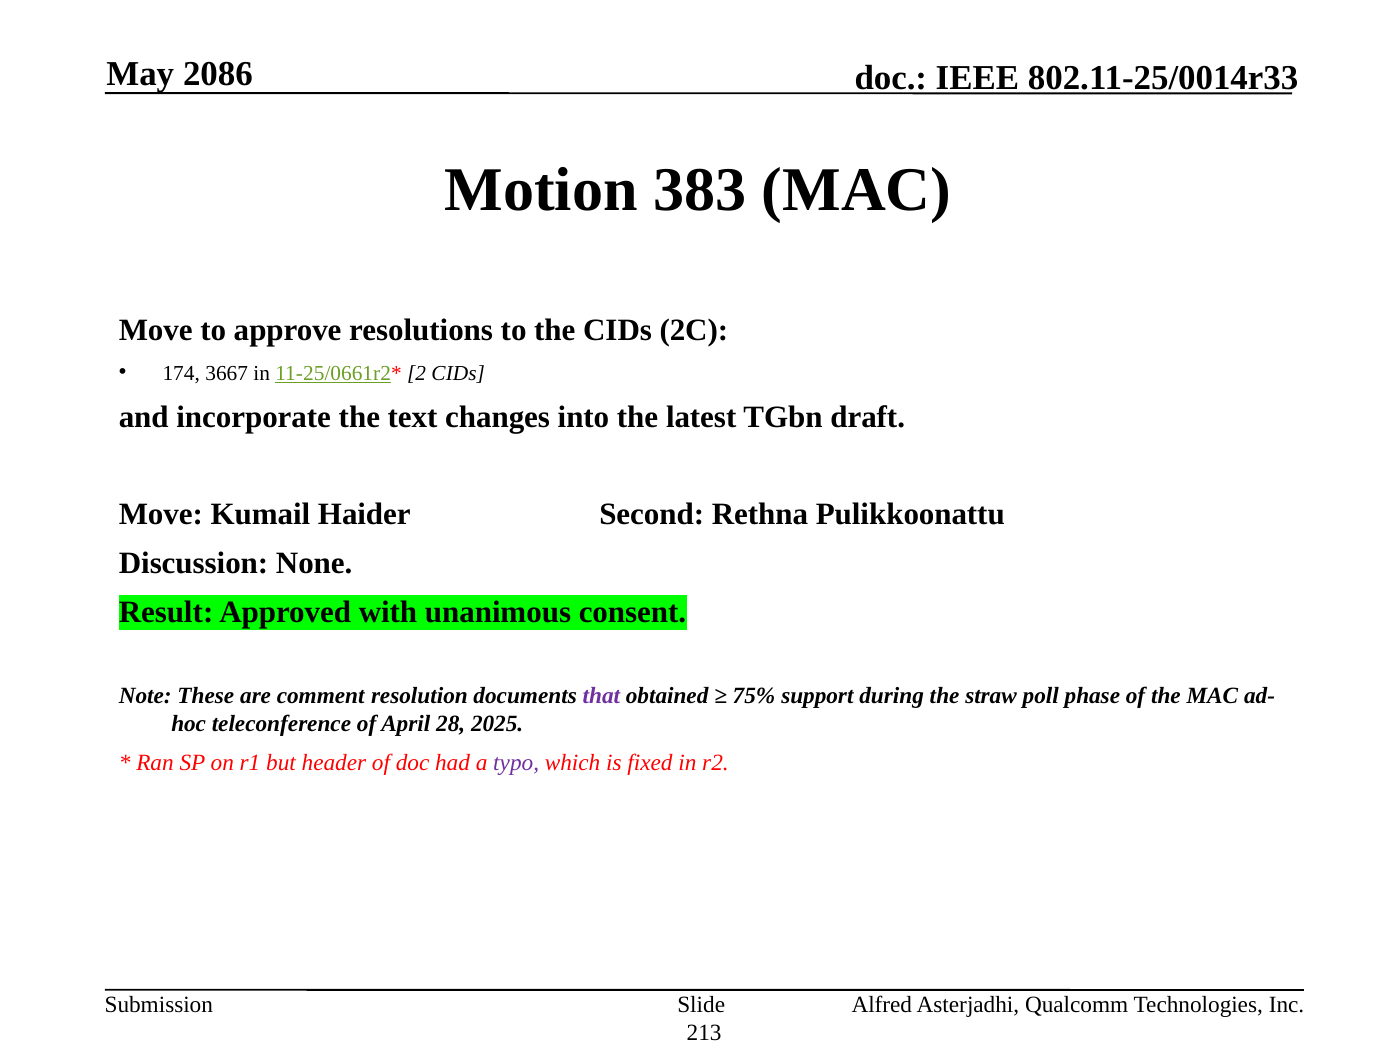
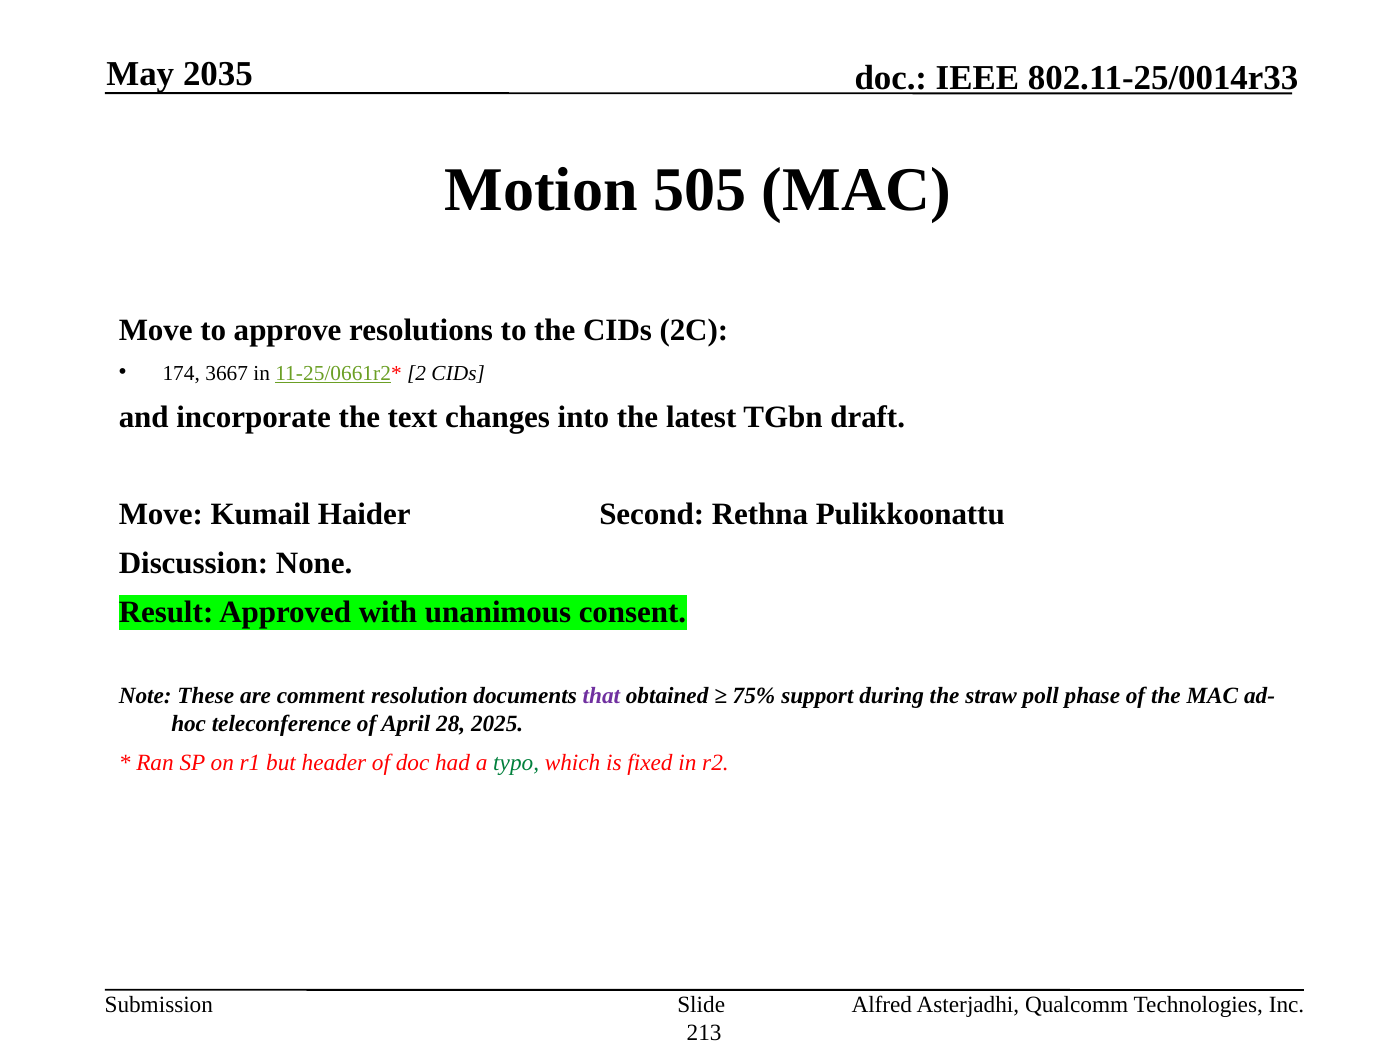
2086: 2086 -> 2035 (218, 74)
383: 383 -> 505 (700, 190)
typo colour: purple -> green (516, 763)
